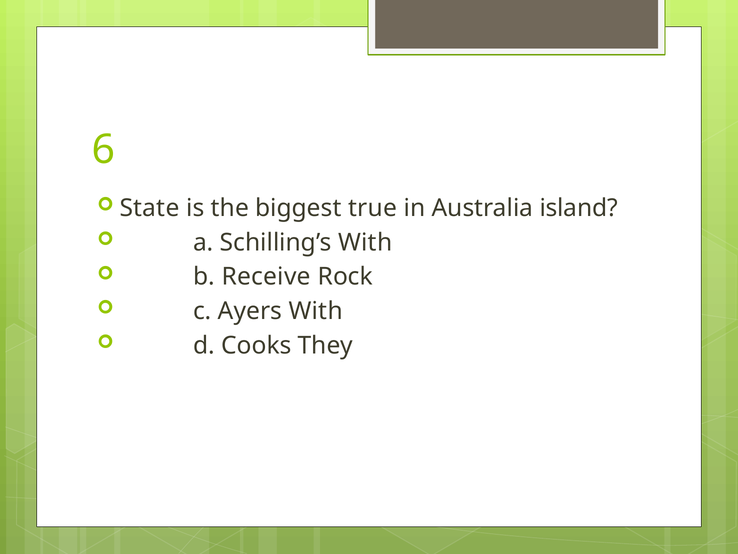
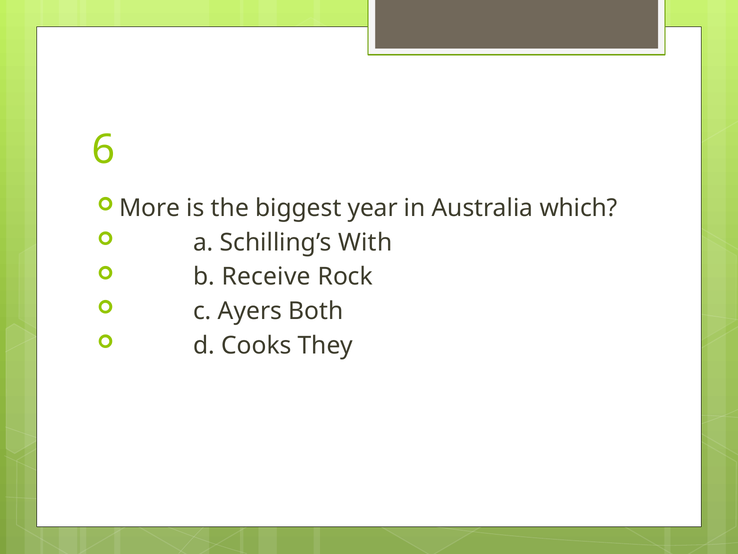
State: State -> More (150, 208)
true: true -> year (373, 208)
island: island -> which (579, 208)
Ayers With: With -> Both (316, 311)
